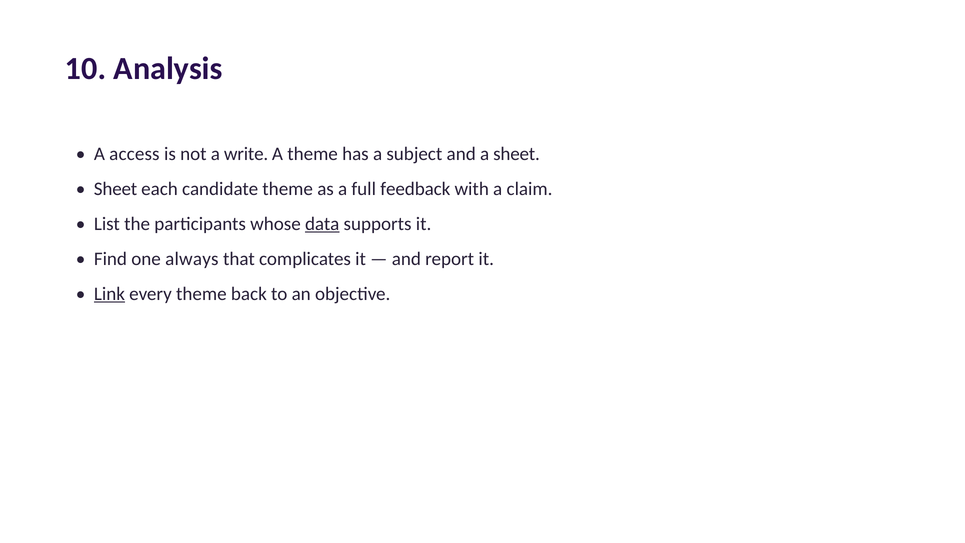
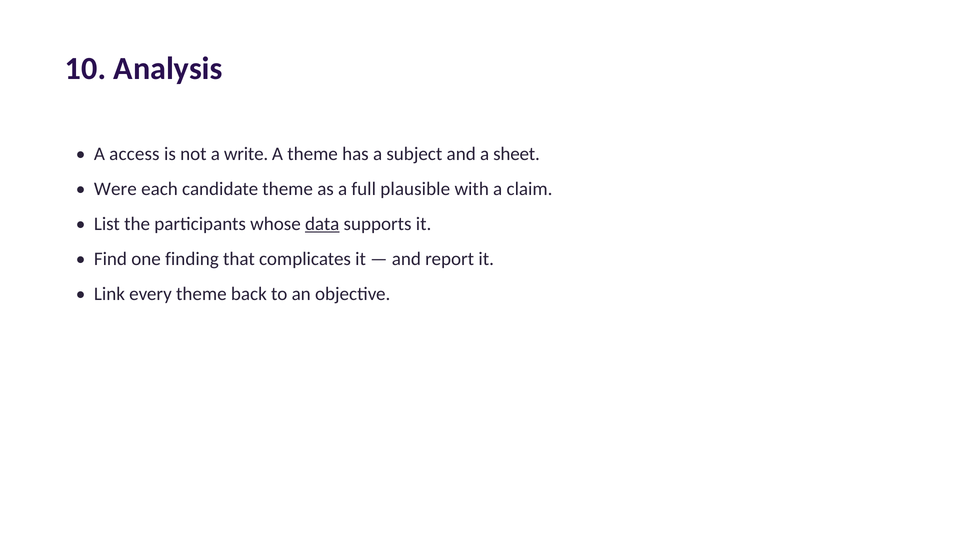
Sheet: Sheet -> Were (115, 189)
feedback: feedback -> plausible (415, 189)
always: always -> finding (192, 259)
Link underline: present -> none (109, 294)
